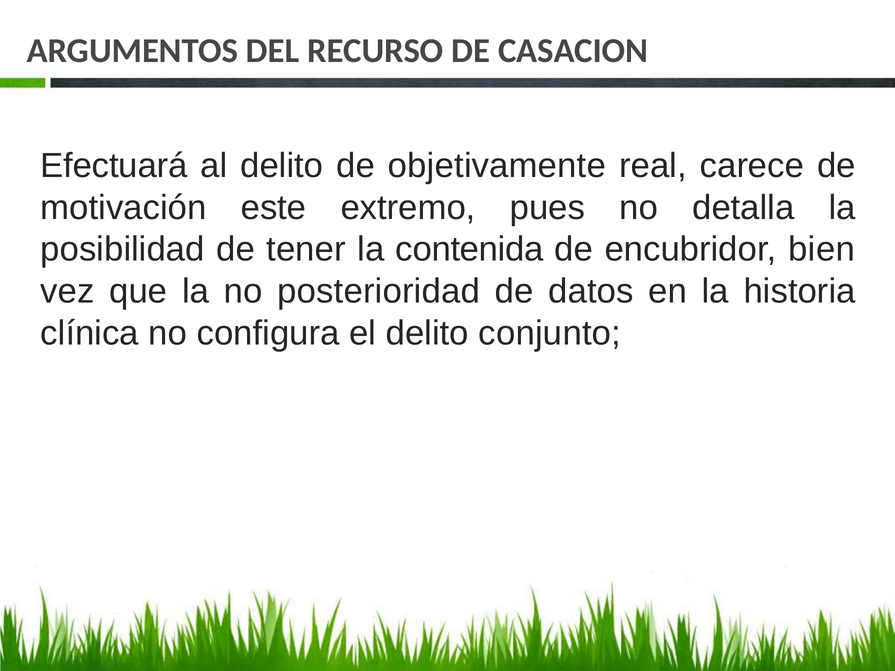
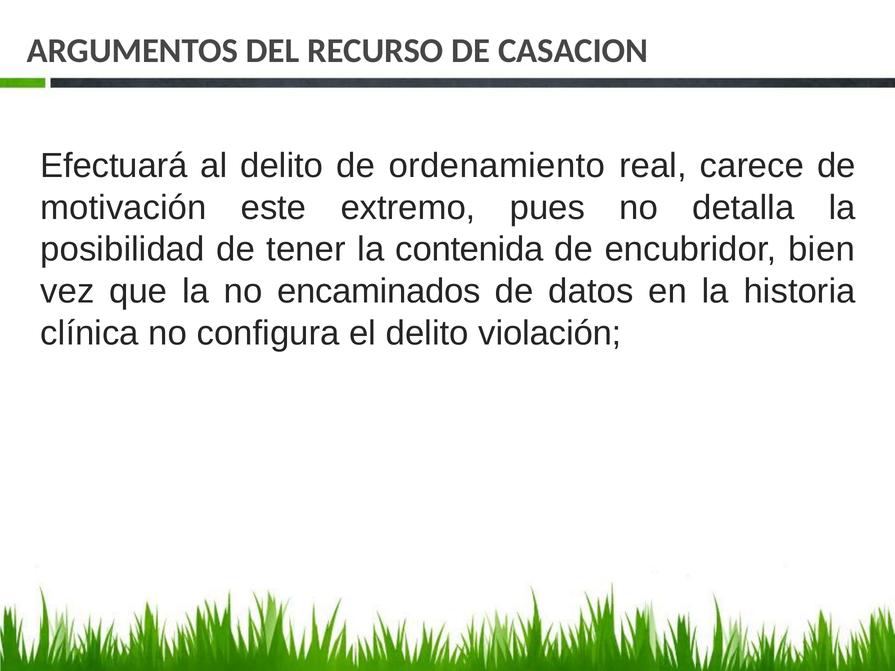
objetivamente: objetivamente -> ordenamiento (497, 166)
posterioridad: posterioridad -> encaminados (379, 291)
conjunto: conjunto -> violación (550, 333)
